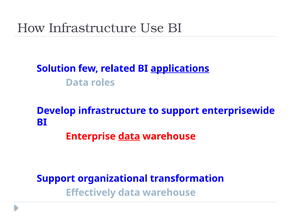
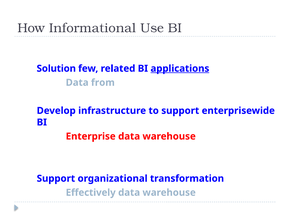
How Infrastructure: Infrastructure -> Informational (92, 28)
roles: roles -> from (103, 82)
data underline: present -> none (129, 136)
